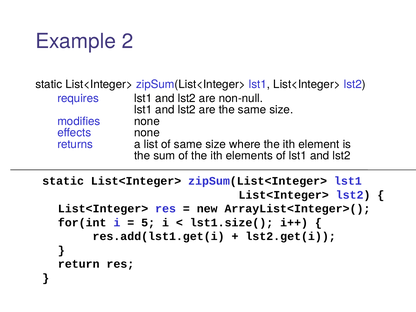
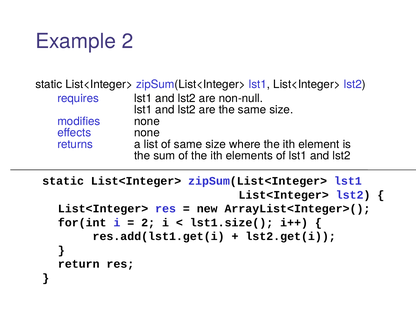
5: 5 -> 2 (148, 223)
